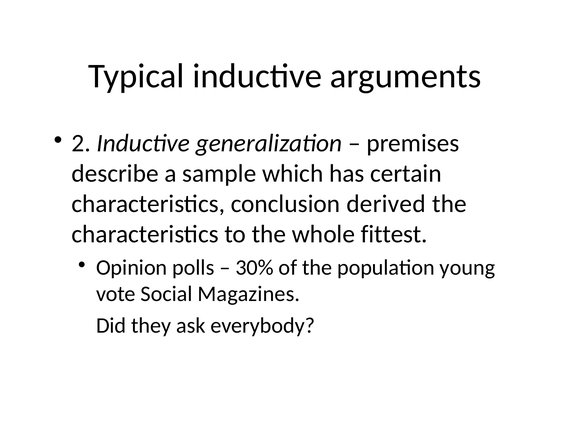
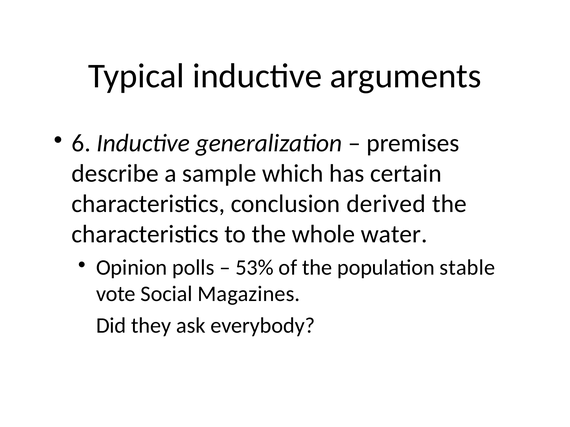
2: 2 -> 6 (81, 143)
fittest: fittest -> water (394, 234)
30%: 30% -> 53% (254, 268)
young: young -> stable (467, 268)
